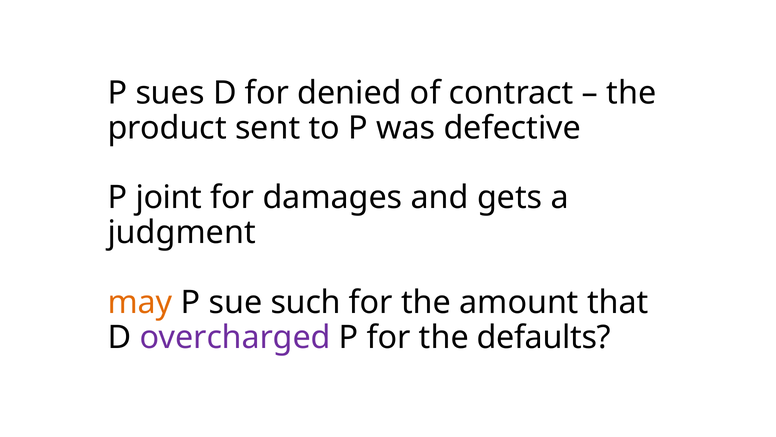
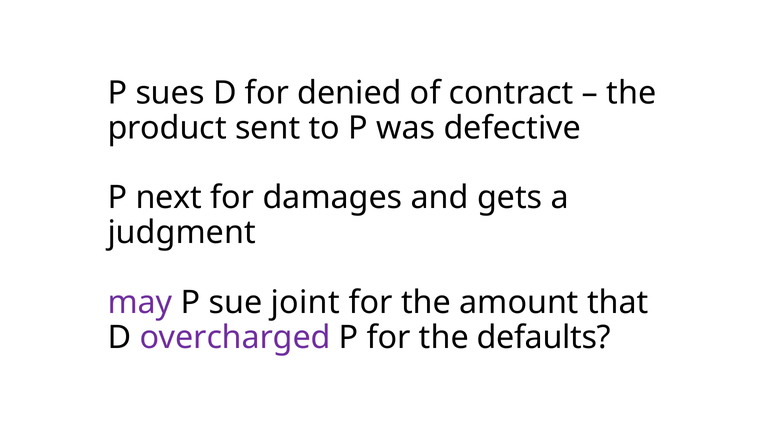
joint: joint -> next (169, 198)
may colour: orange -> purple (140, 302)
such: such -> joint (305, 302)
